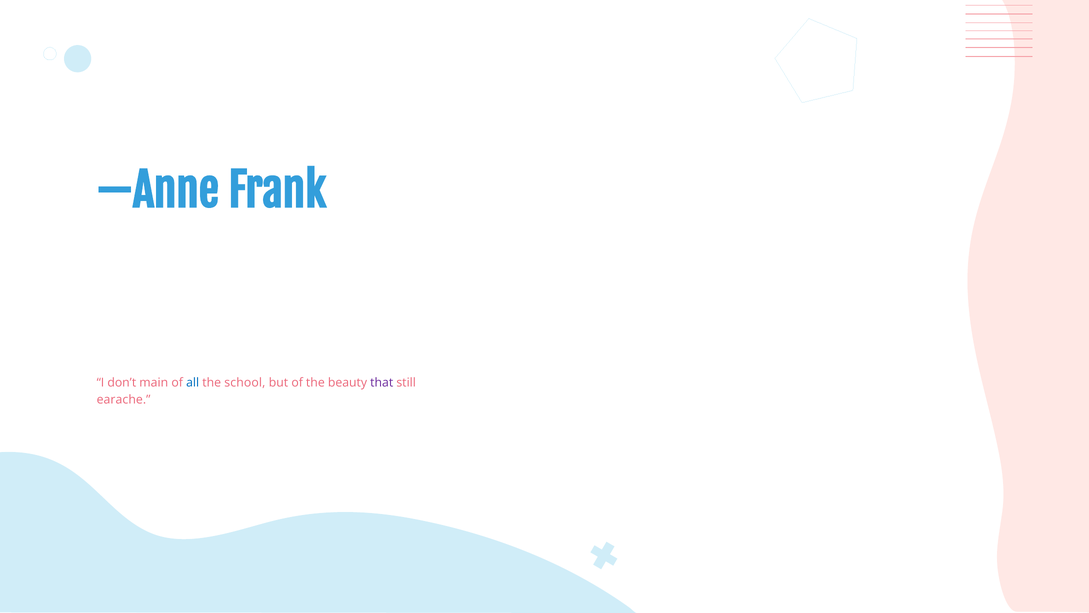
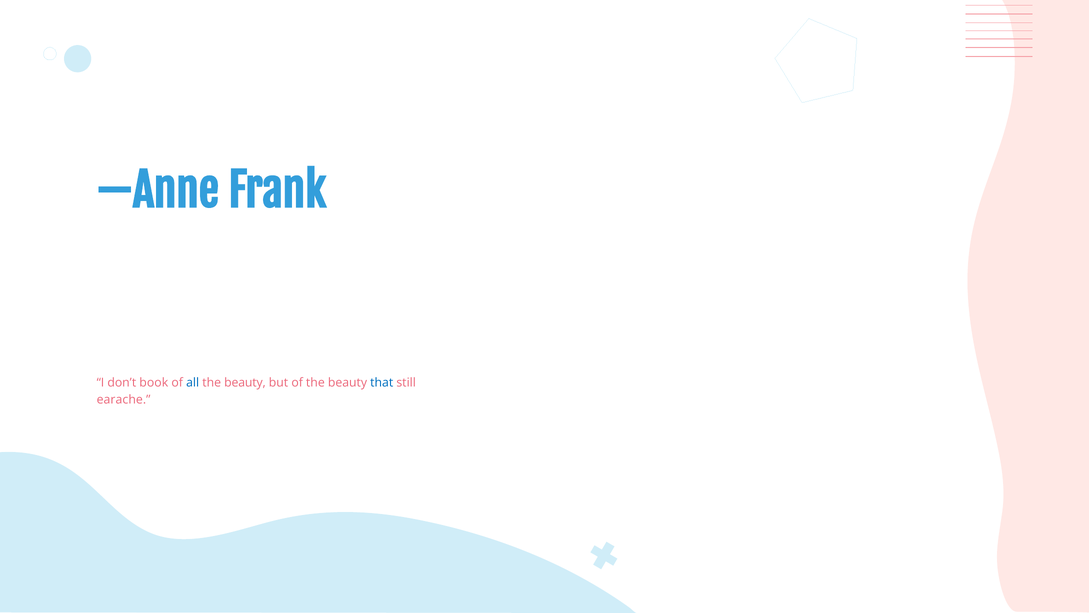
main: main -> book (154, 383)
school: school -> beauty (245, 383)
that colour: purple -> blue (382, 383)
